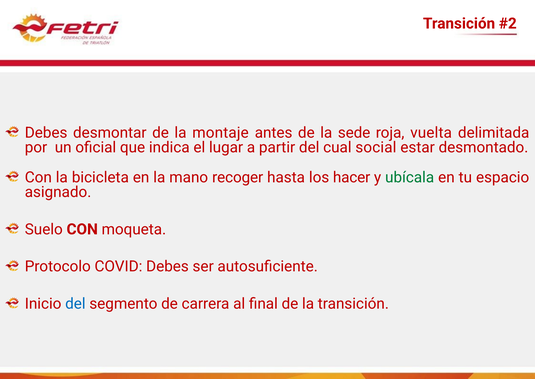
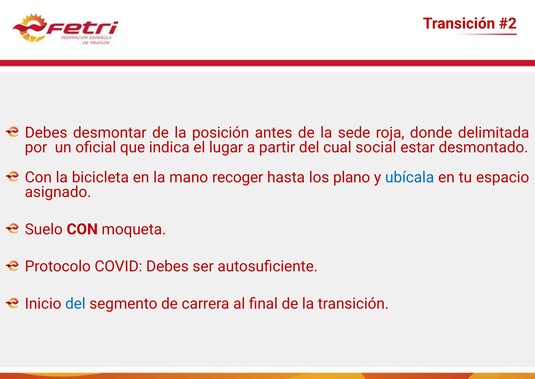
montaje: montaje -> posición (221, 133)
vuelta: vuelta -> donde (431, 133)
hacer: hacer -> plano (352, 177)
ubícala colour: green -> blue (410, 177)
